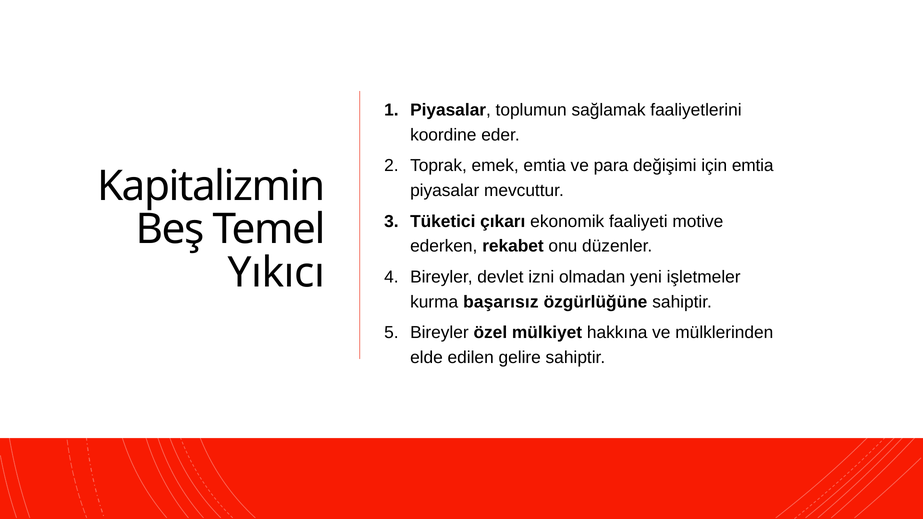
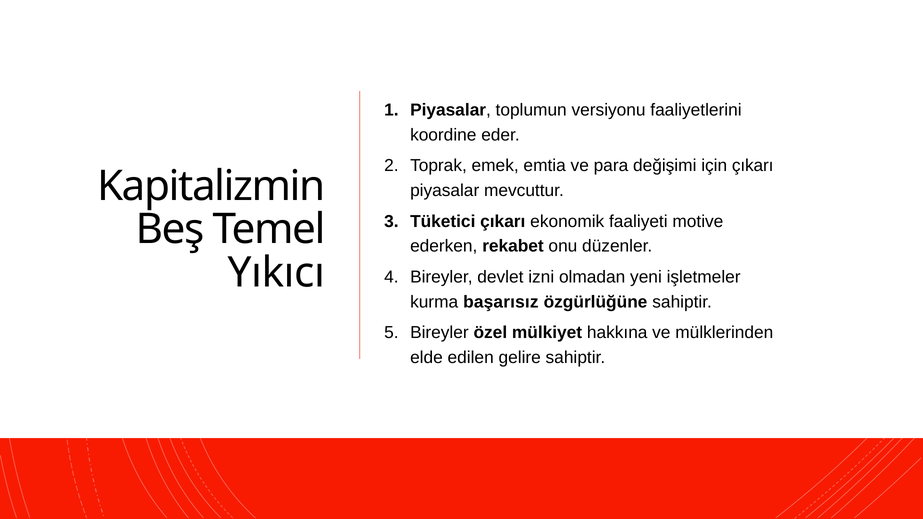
sağlamak: sağlamak -> versiyonu (609, 110)
için emtia: emtia -> çıkarı (753, 166)
